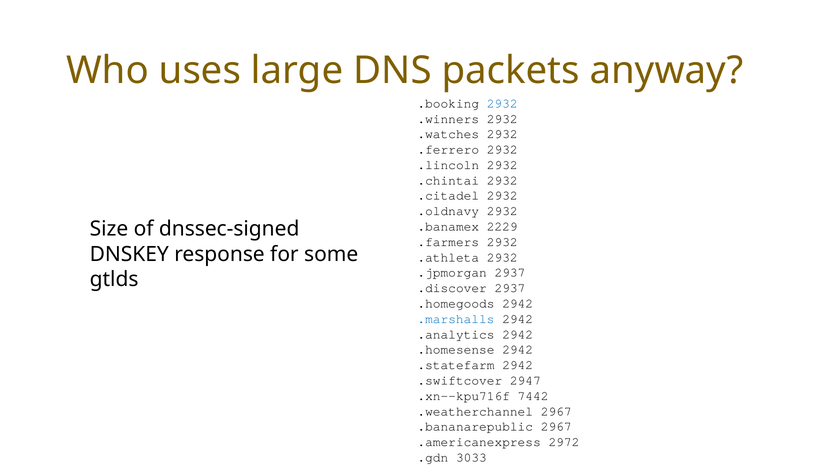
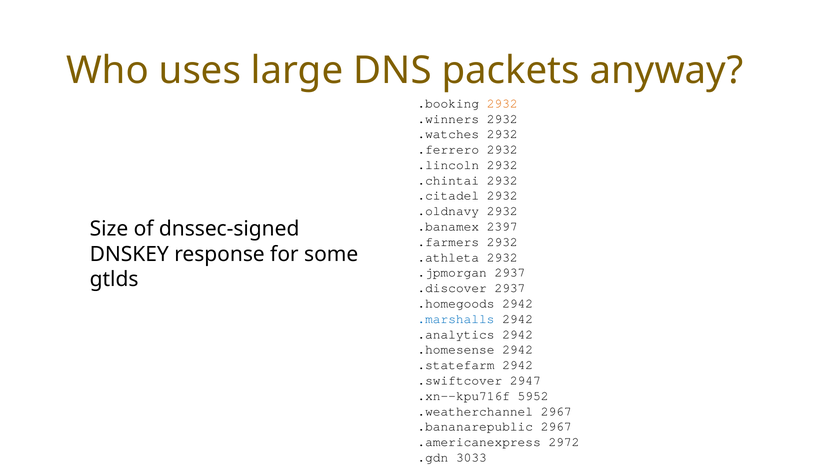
2932 colour: blue -> orange (502, 103)
2229: 2229 -> 2397 (502, 227)
7442: 7442 -> 5952 (533, 396)
